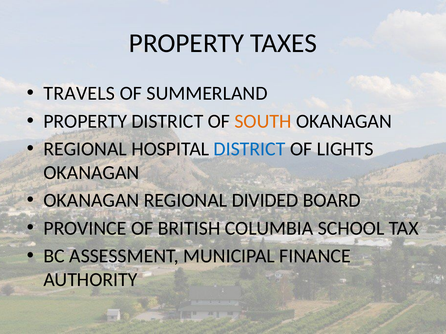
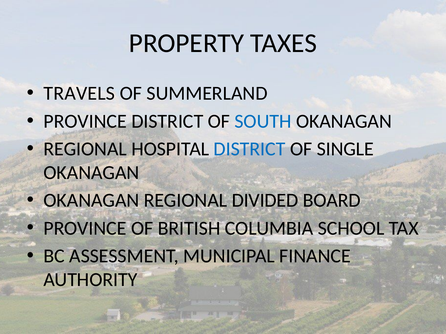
PROPERTY: PROPERTY -> PROVINCE (85, 121)
SOUTH colour: orange -> blue (263, 121)
LIGHTS: LIGHTS -> SINGLE (345, 149)
